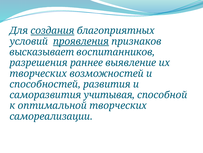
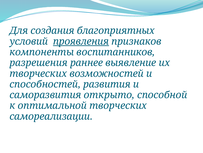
создания underline: present -> none (53, 31)
высказывает: высказывает -> компоненты (42, 52)
учитывая: учитывая -> открыто (109, 95)
